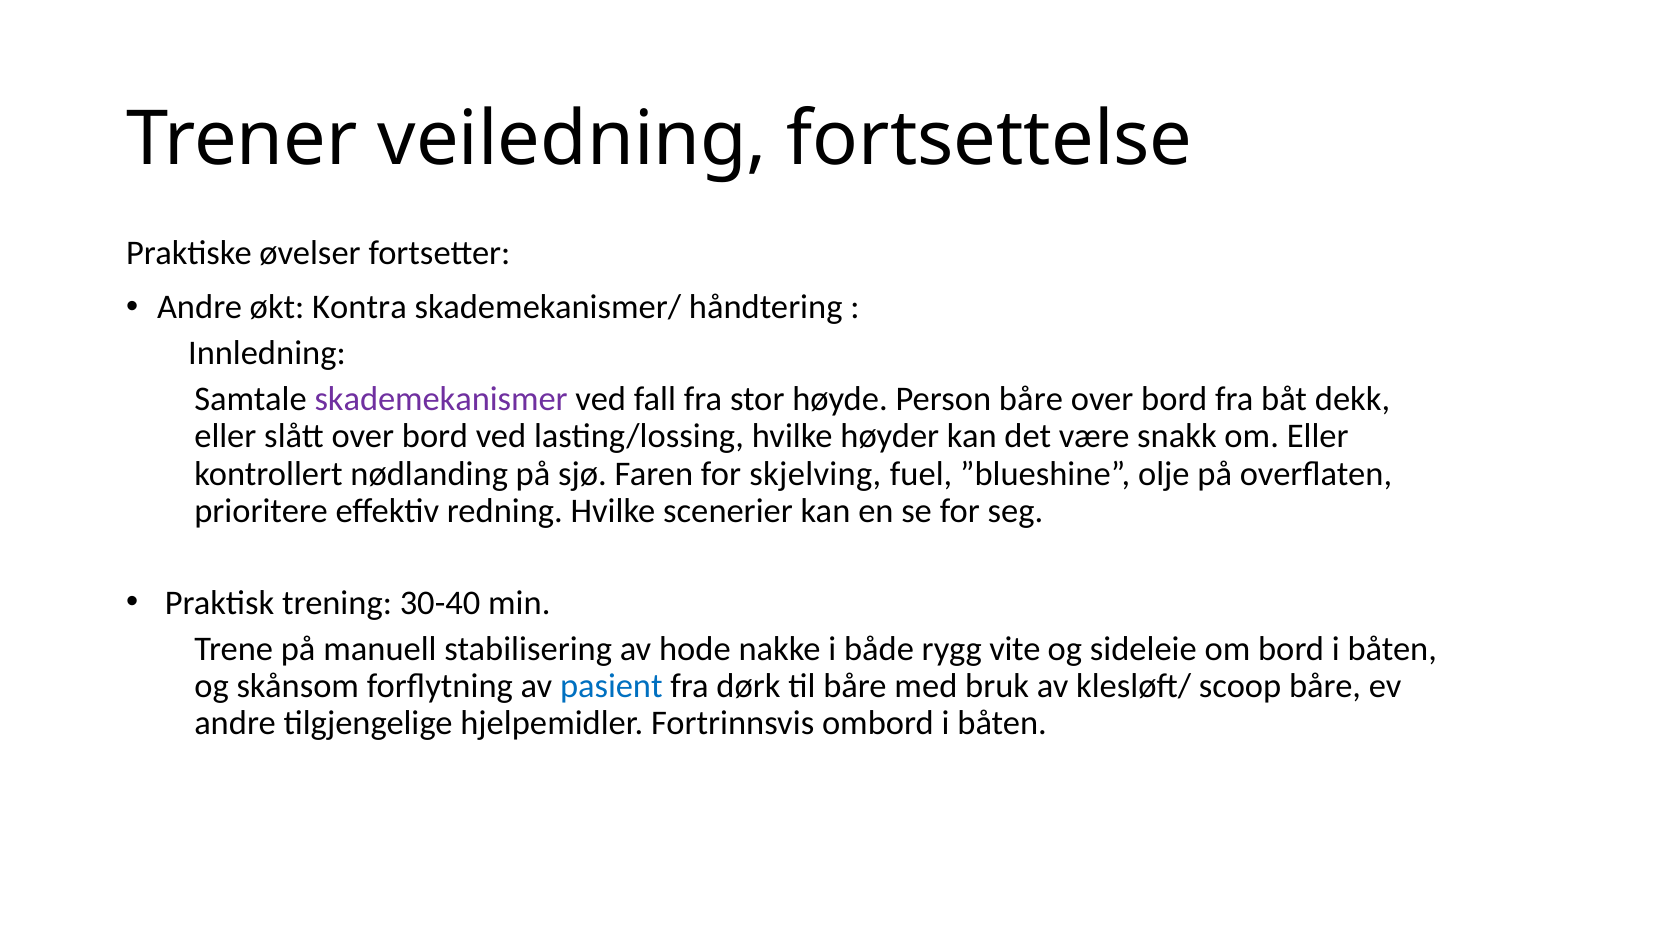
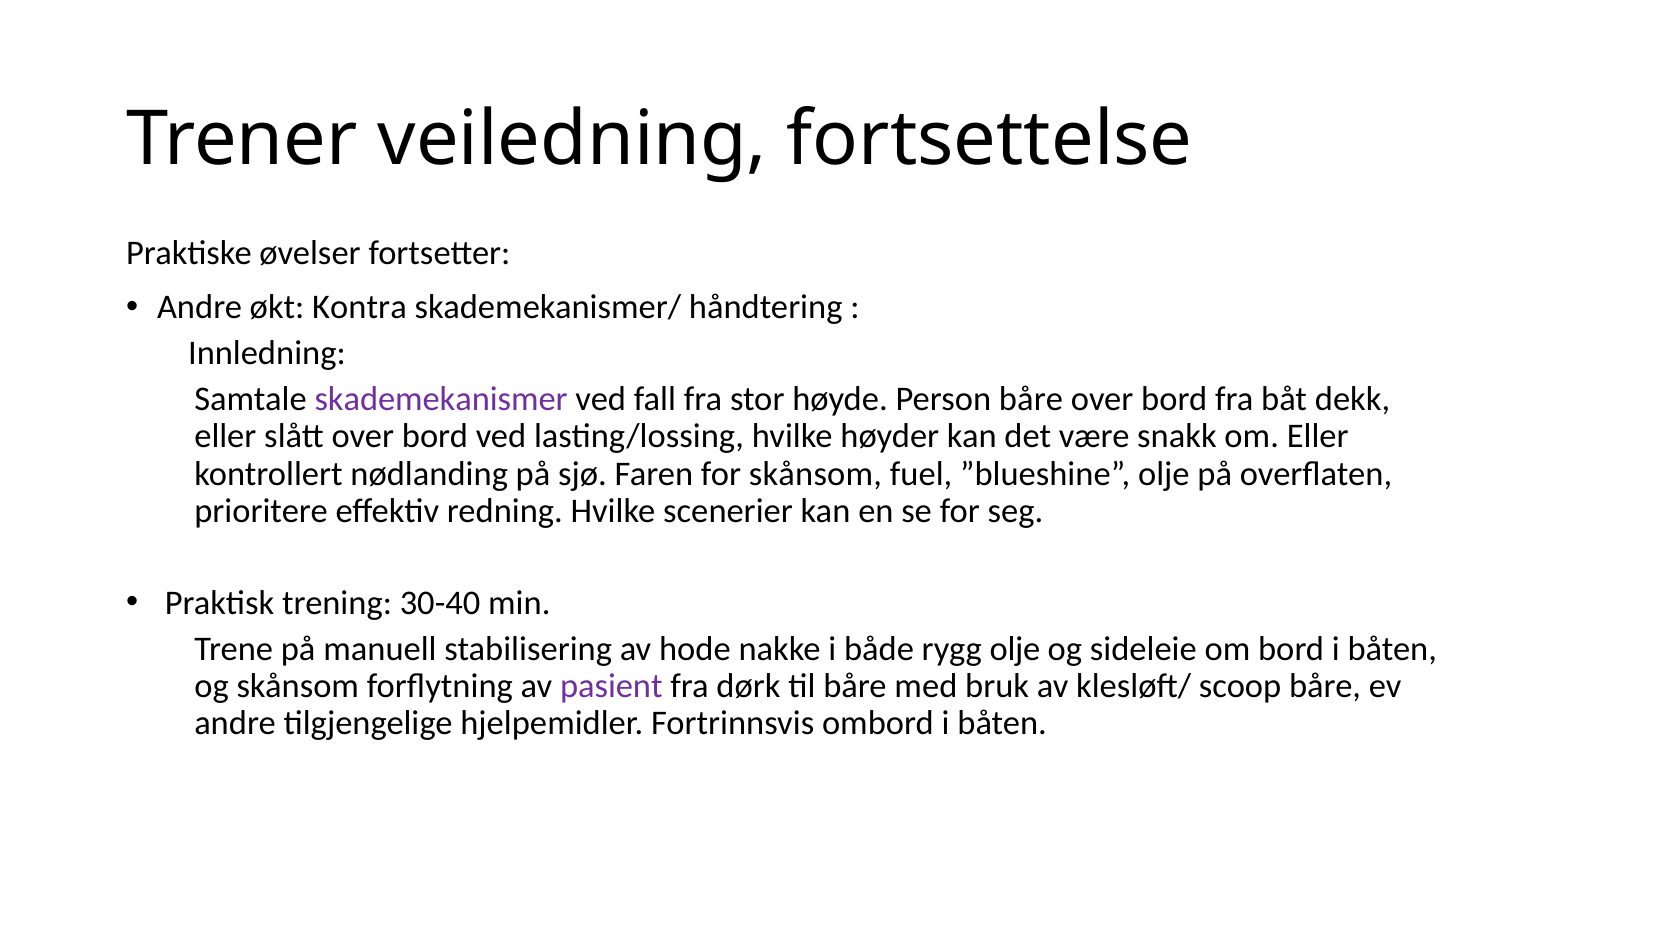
for skjelving: skjelving -> skånsom (815, 473)
rygg vite: vite -> olje (1015, 648)
pasient colour: blue -> purple (611, 685)
